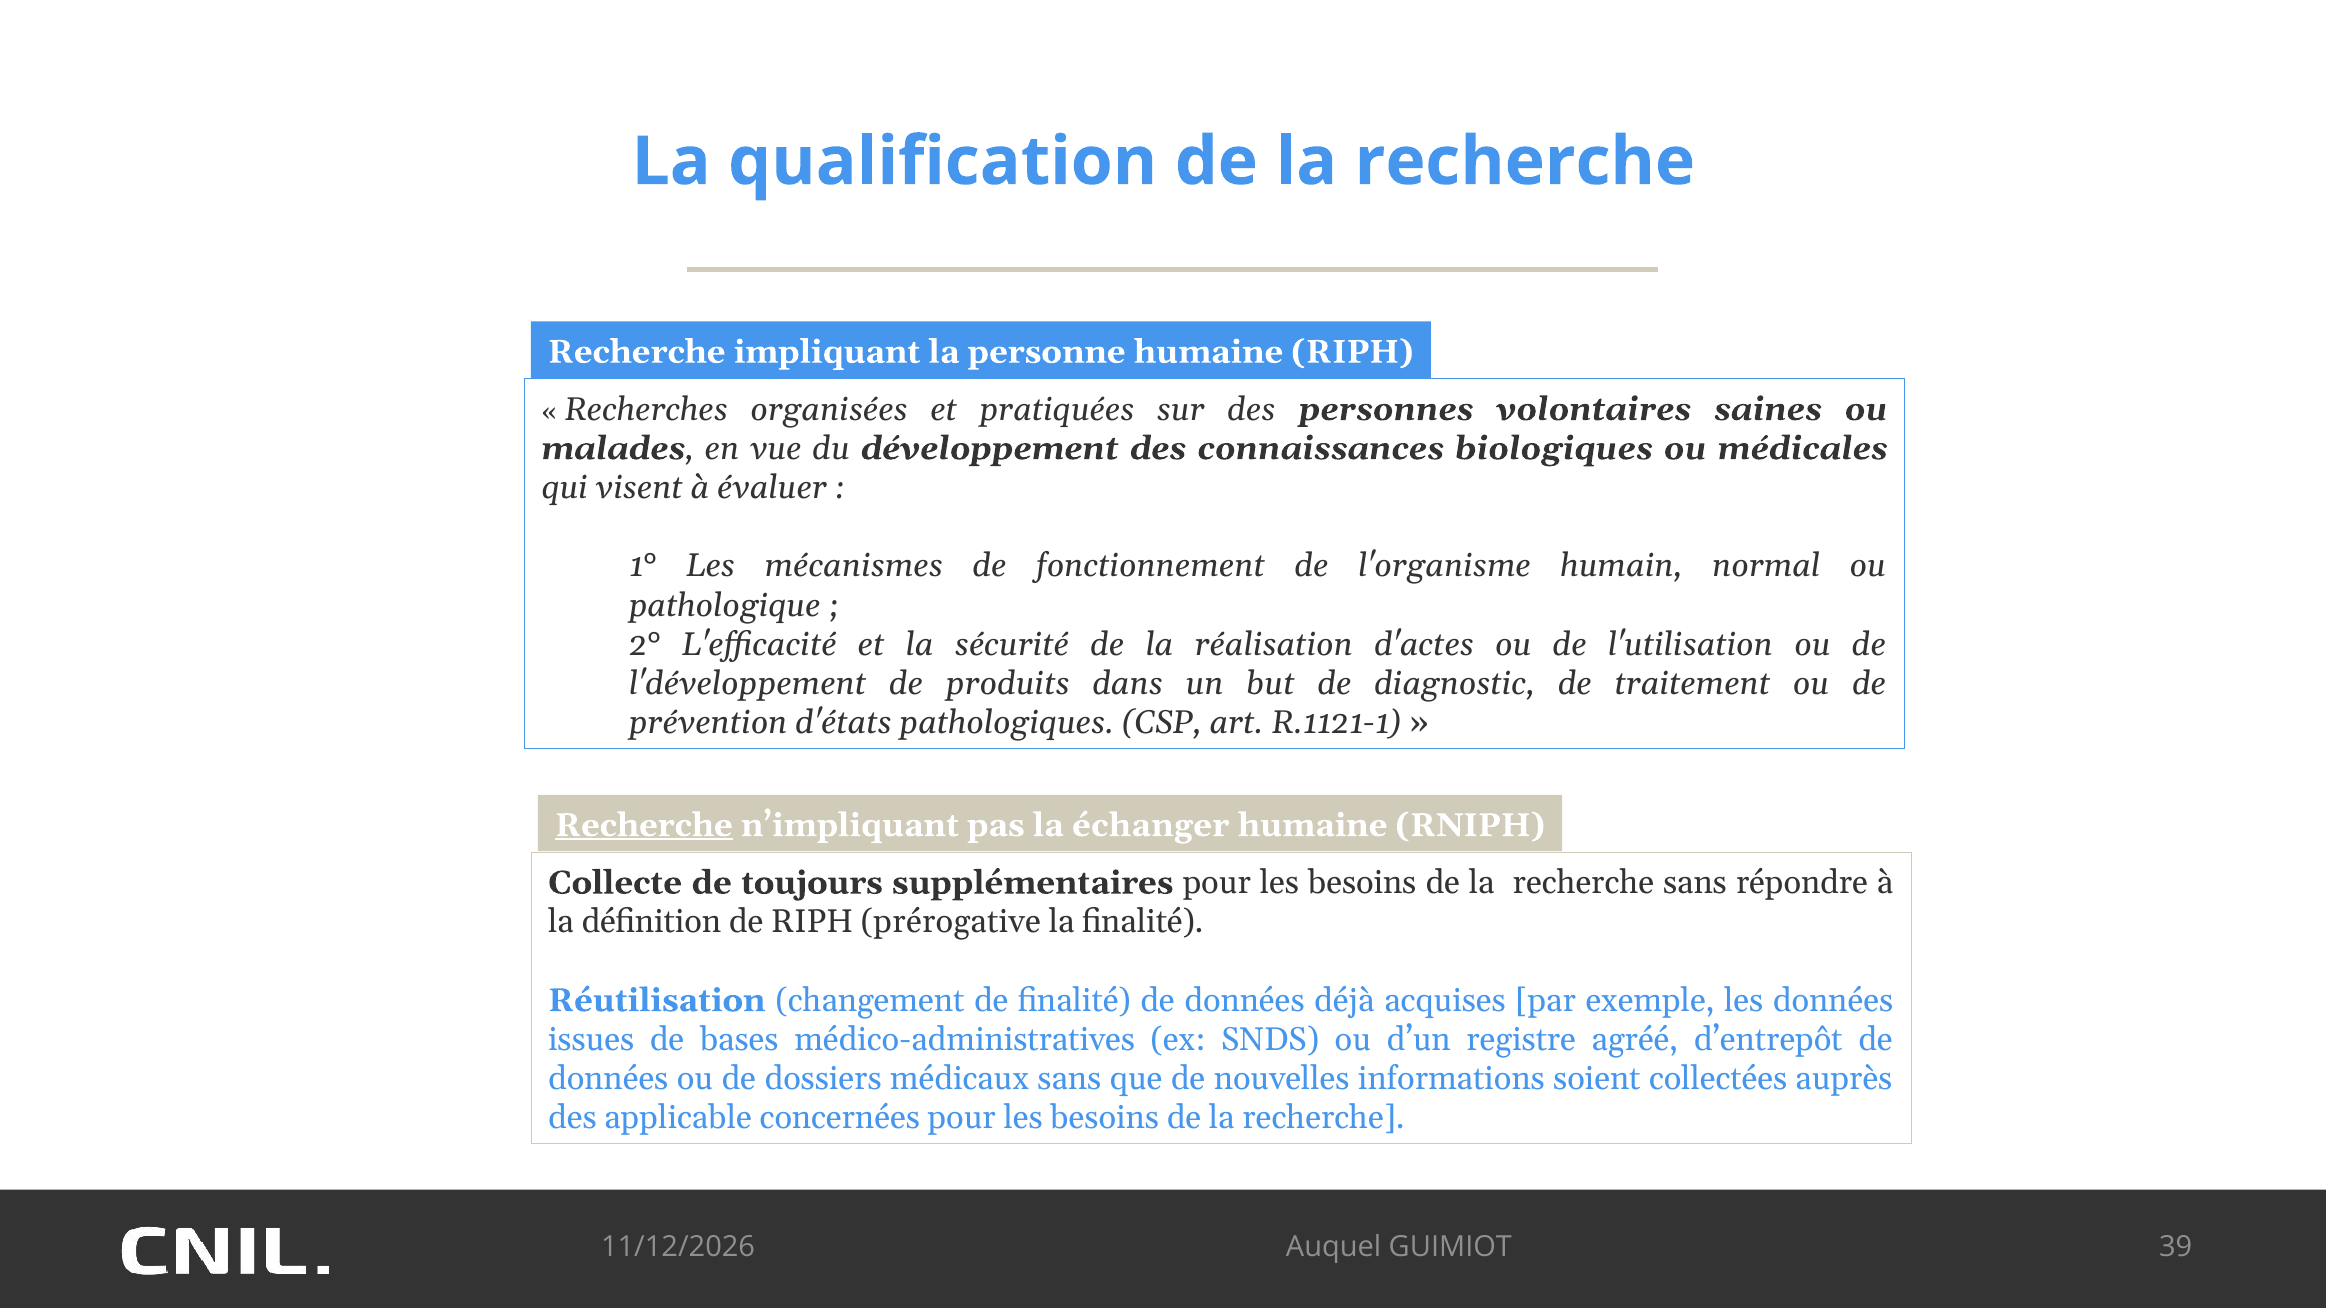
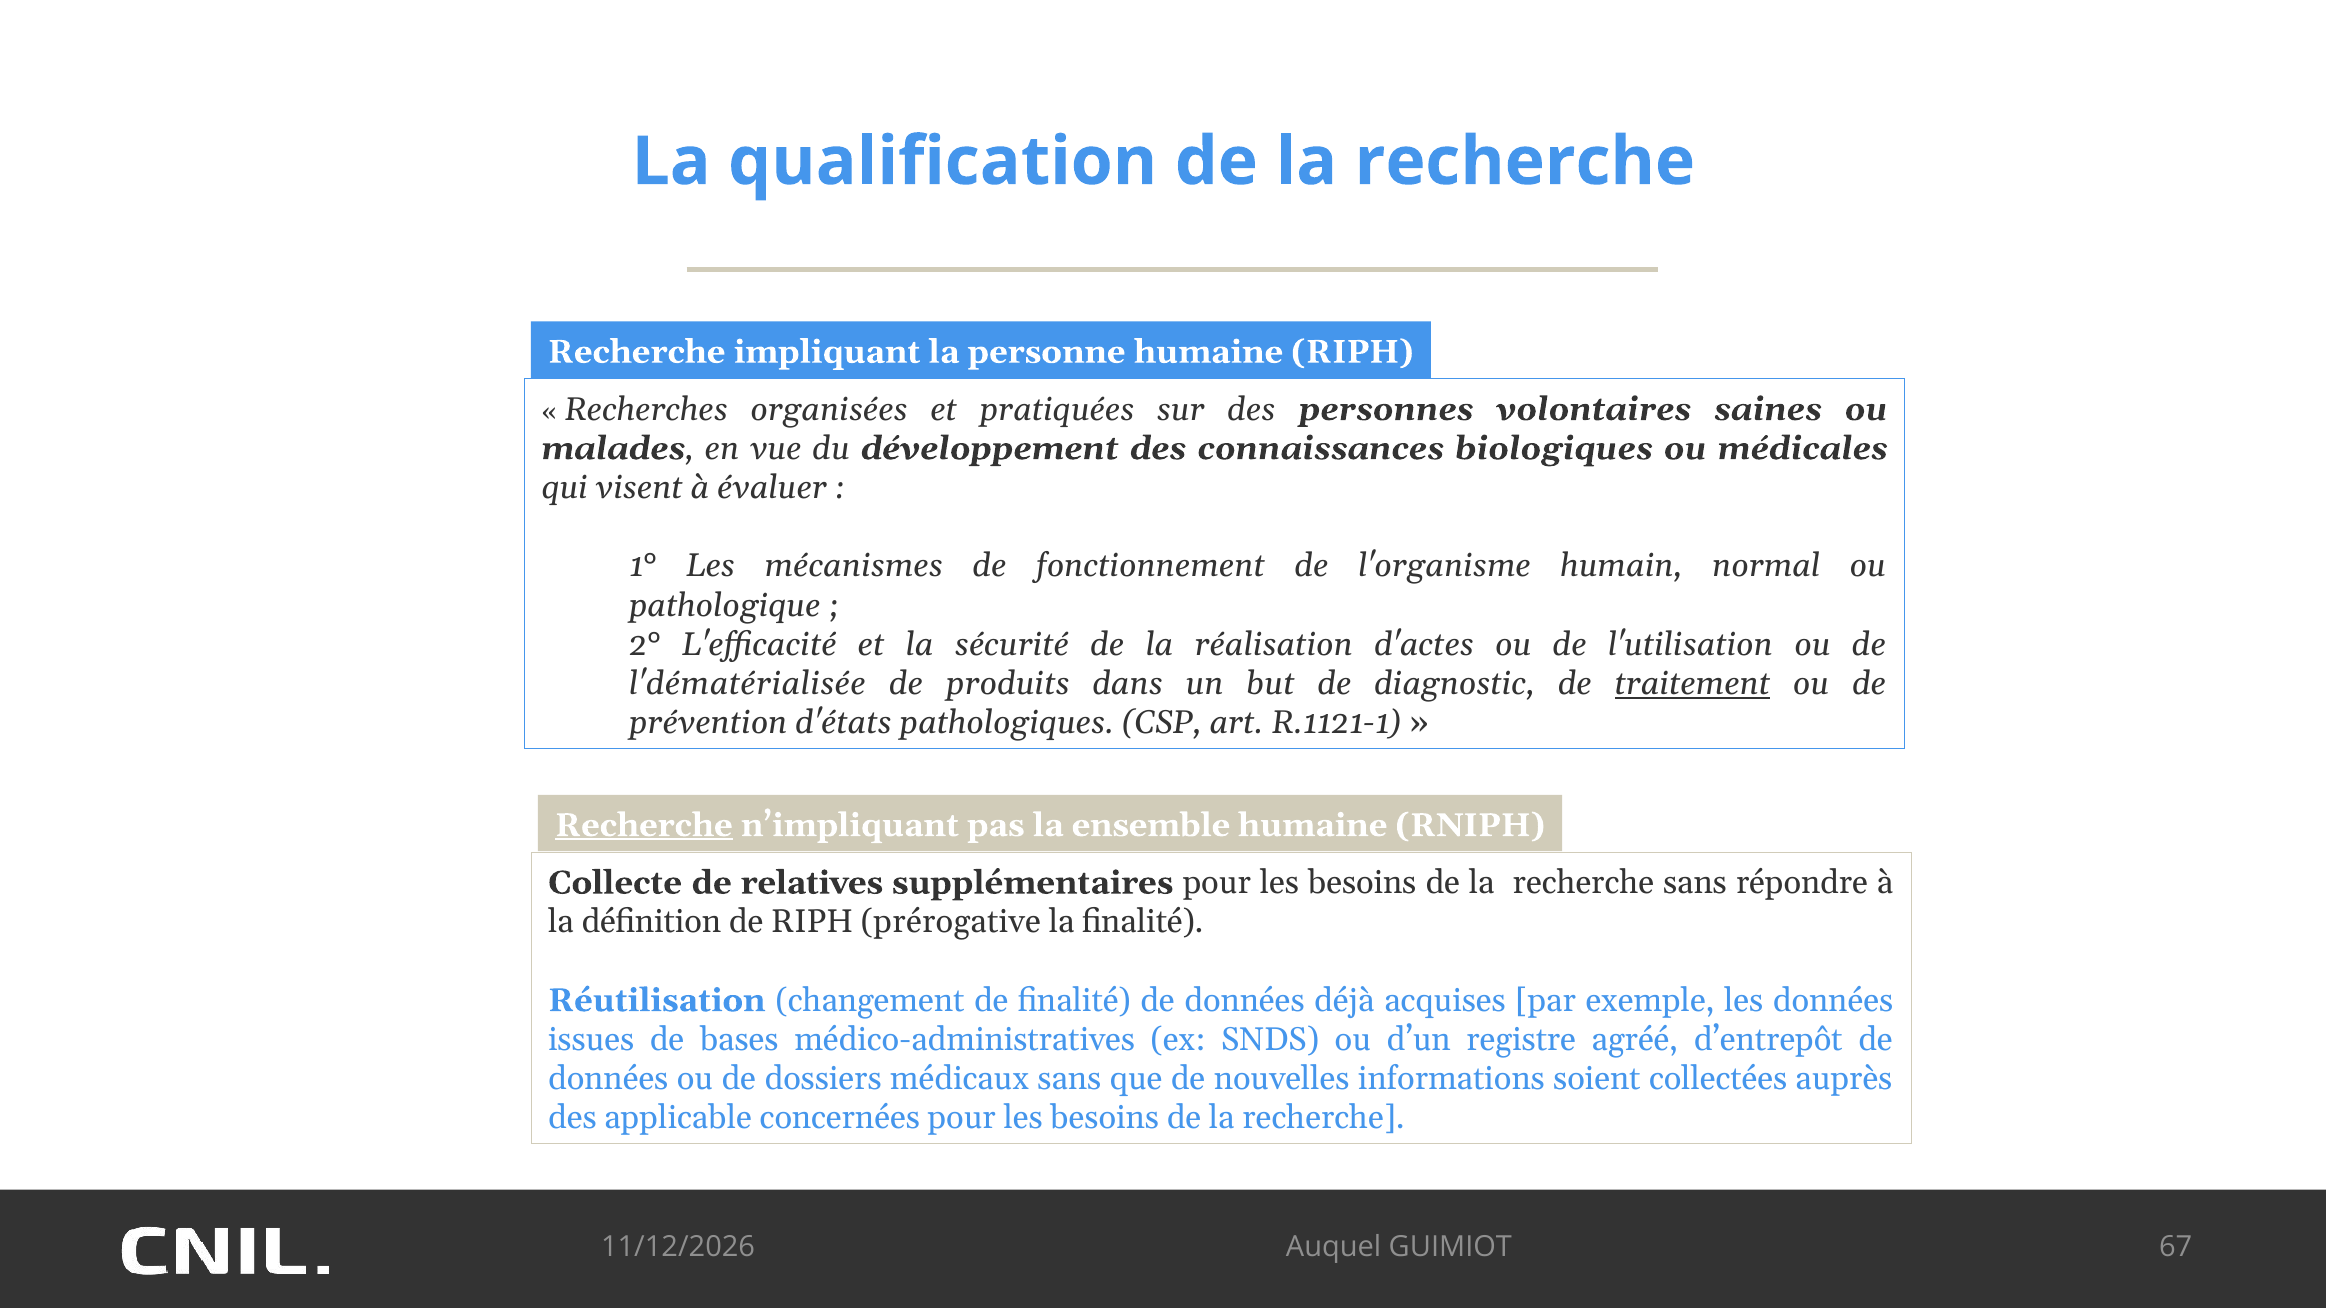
l'développement: l'développement -> l'dématérialisée (747, 684)
traitement underline: none -> present (1692, 684)
échanger: échanger -> ensemble (1151, 825)
toujours: toujours -> relatives (812, 883)
39: 39 -> 67 (2176, 1247)
